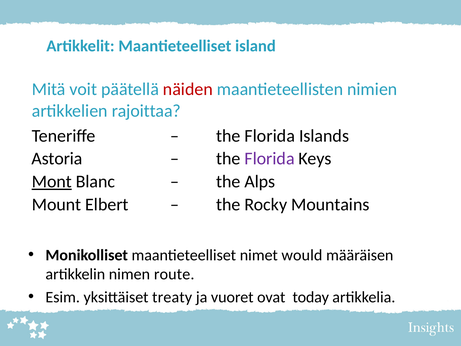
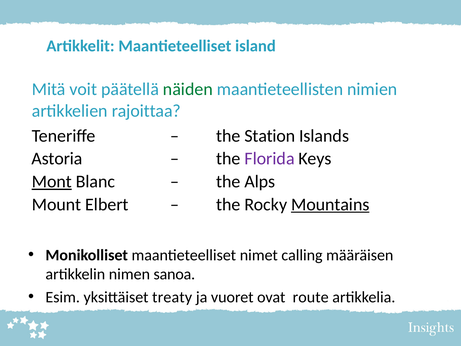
näiden colour: red -> green (188, 89)
Florida: Florida -> Station (270, 136)
Mountains underline: none -> present (330, 204)
would: would -> calling (302, 255)
route: route -> sanoa (174, 274)
today: today -> route (311, 297)
